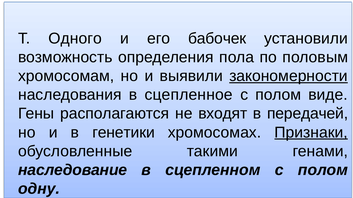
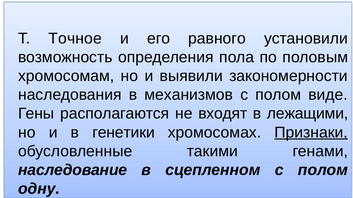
Одного: Одного -> Точное (75, 39)
бабочек: бабочек -> равного (217, 39)
закономерности underline: present -> none (288, 76)
сцепленное: сцепленное -> механизмов (189, 95)
передачей: передачей -> лежащими (308, 114)
